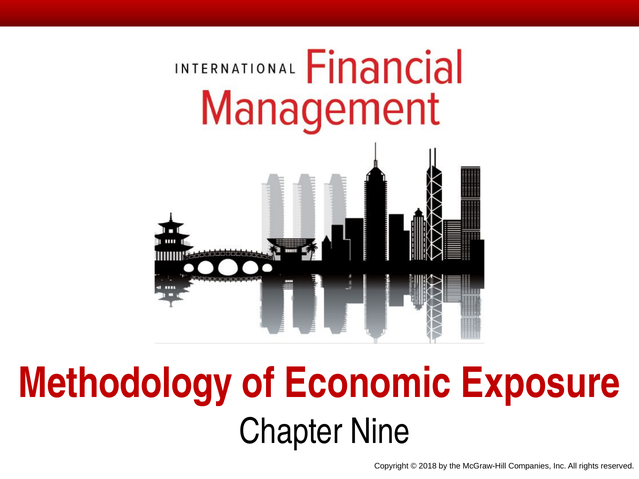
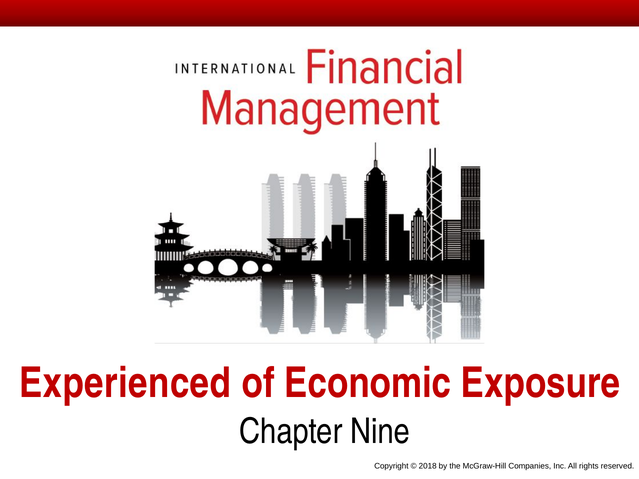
Methodology: Methodology -> Experienced (125, 383)
